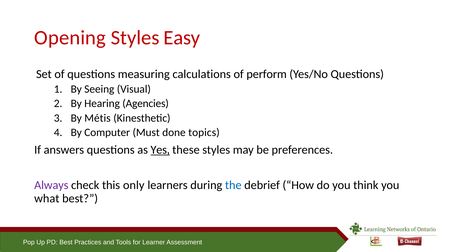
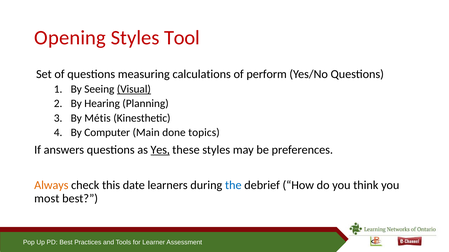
Easy: Easy -> Tool (182, 38)
Visual underline: none -> present (134, 89)
Agencies: Agencies -> Planning (146, 104)
Must: Must -> Main (146, 133)
Always colour: purple -> orange (51, 186)
only: only -> date (134, 186)
what: what -> most (47, 199)
